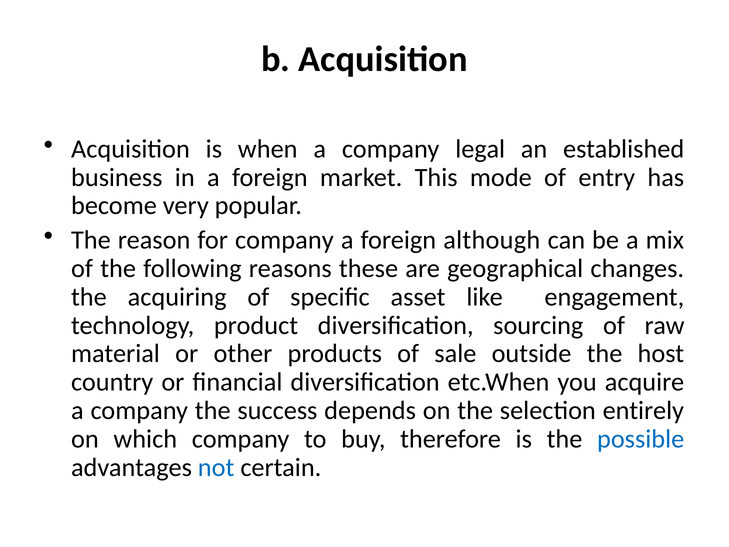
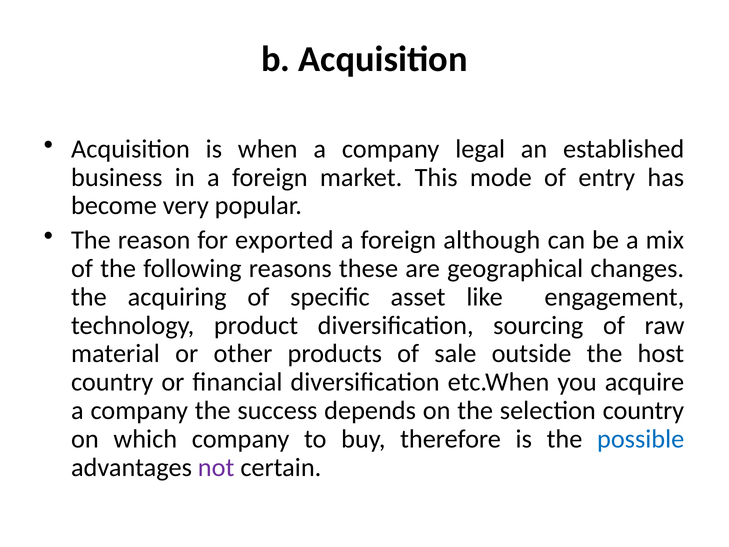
for company: company -> exported (284, 240)
selection entirely: entirely -> country (643, 410)
not colour: blue -> purple (216, 467)
